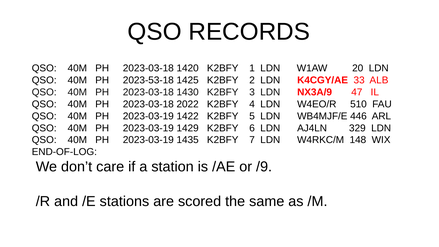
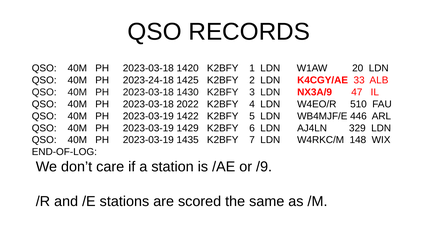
2023-53-18: 2023-53-18 -> 2023-24-18 (148, 80)
